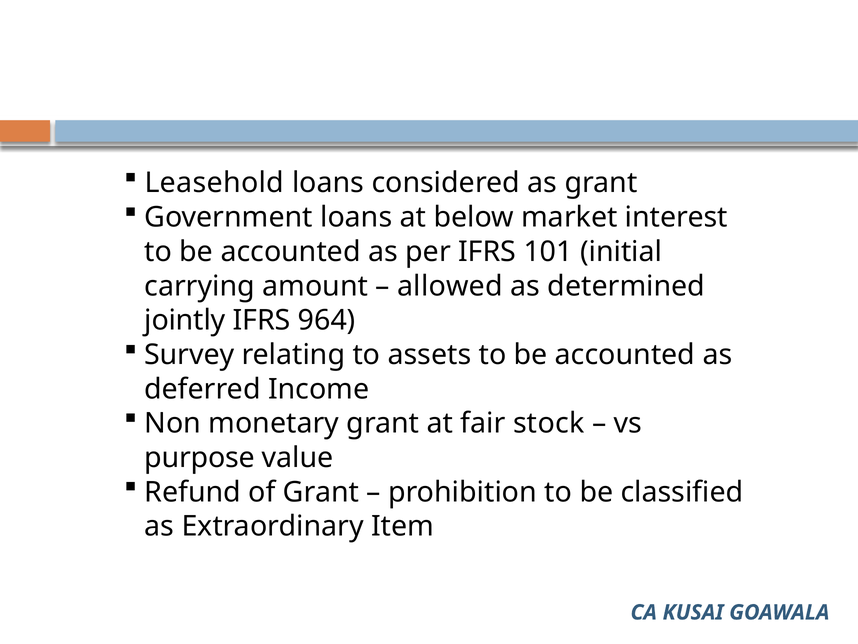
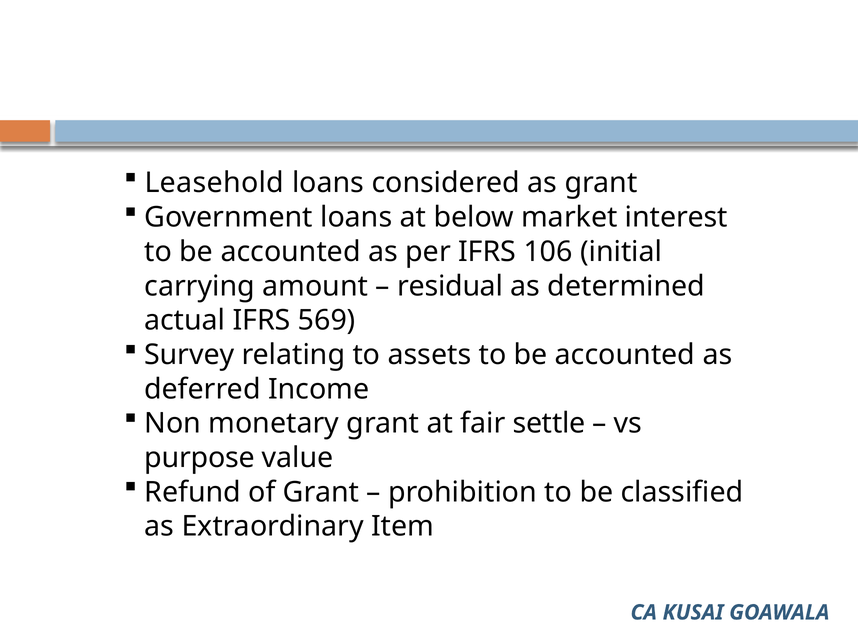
101: 101 -> 106 (548, 252)
allowed: allowed -> residual (450, 286)
jointly: jointly -> actual (185, 320)
964: 964 -> 569 (327, 320)
stock: stock -> settle (549, 423)
